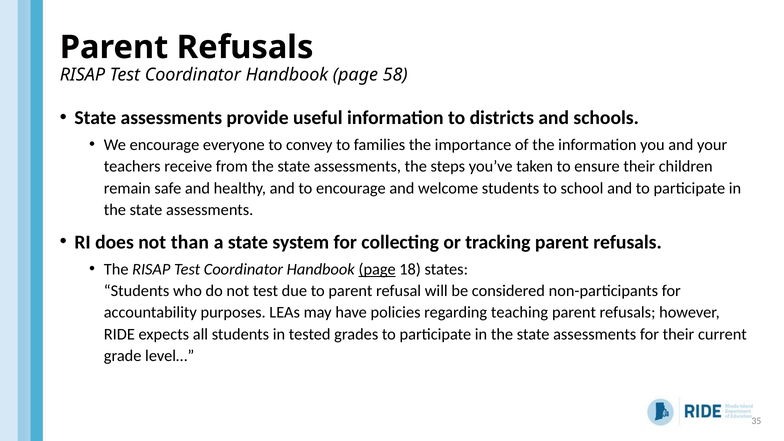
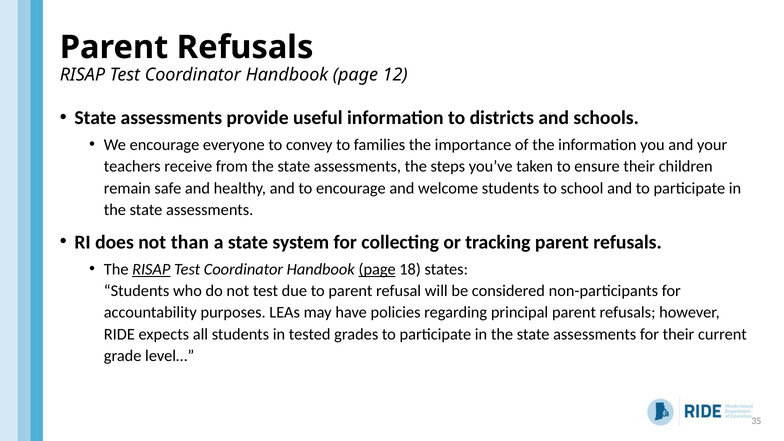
58: 58 -> 12 (395, 75)
RISAP underline: none -> present (151, 269)
teaching: teaching -> principal (520, 313)
